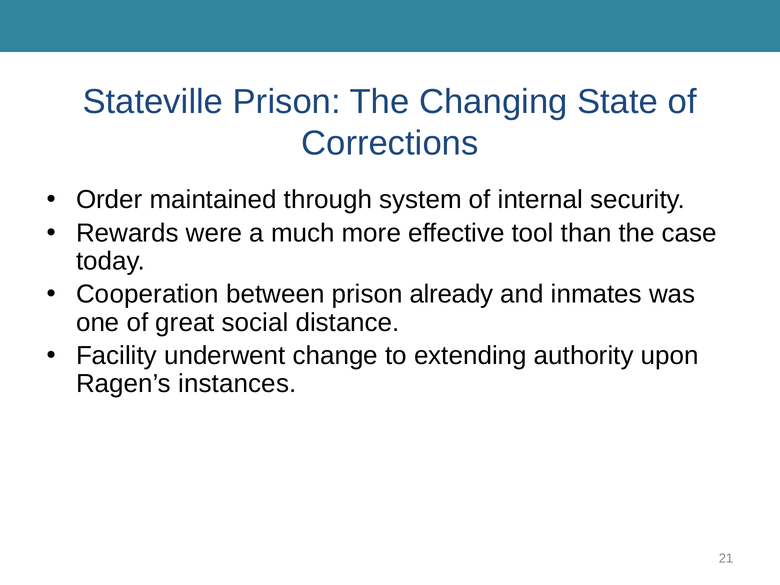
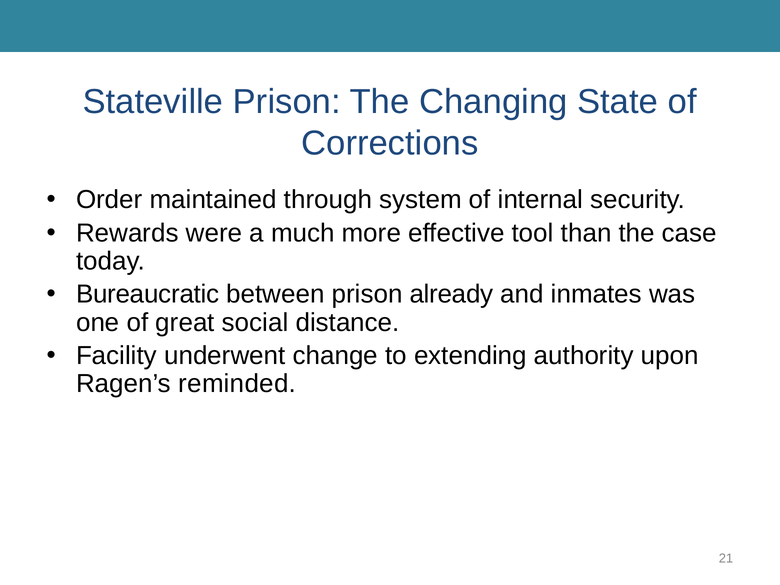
Cooperation: Cooperation -> Bureaucratic (148, 294)
instances: instances -> reminded (237, 384)
